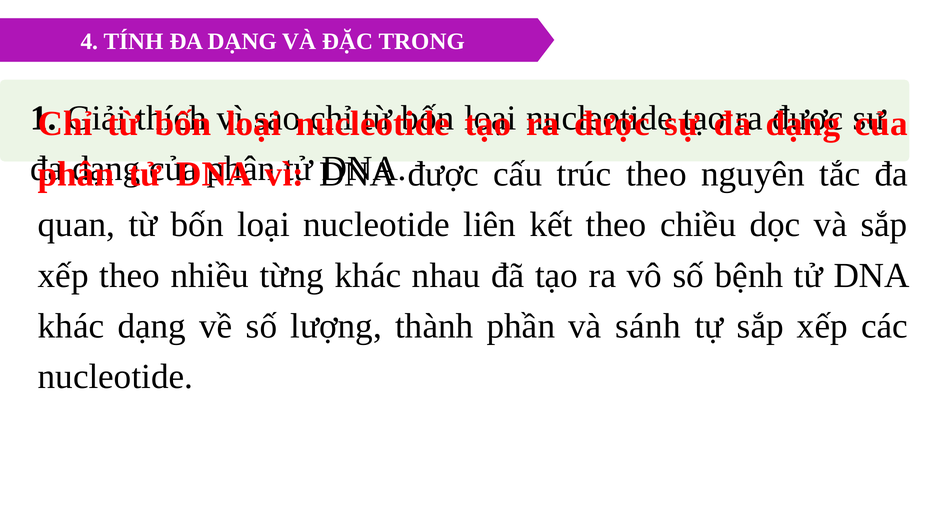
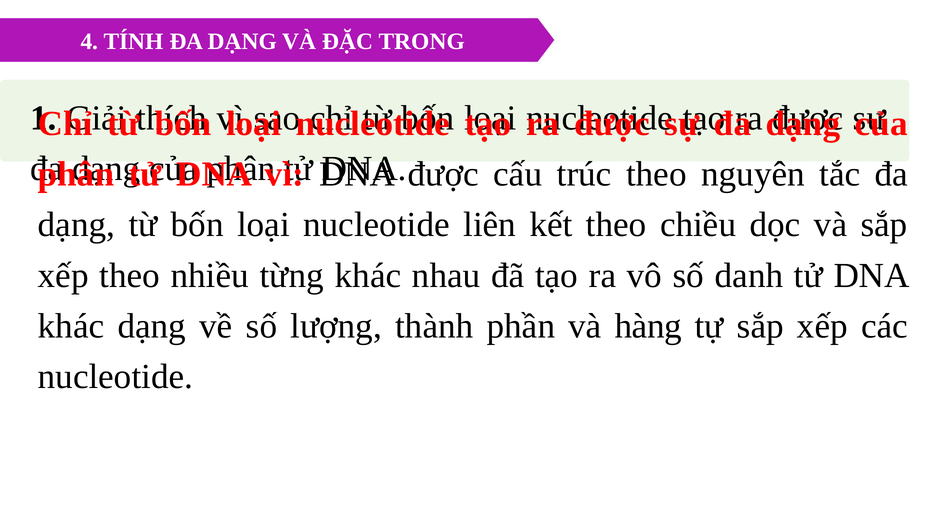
quan: quan -> dạng (76, 225)
bệnh: bệnh -> danh (749, 275)
sánh: sánh -> hàng (648, 326)
